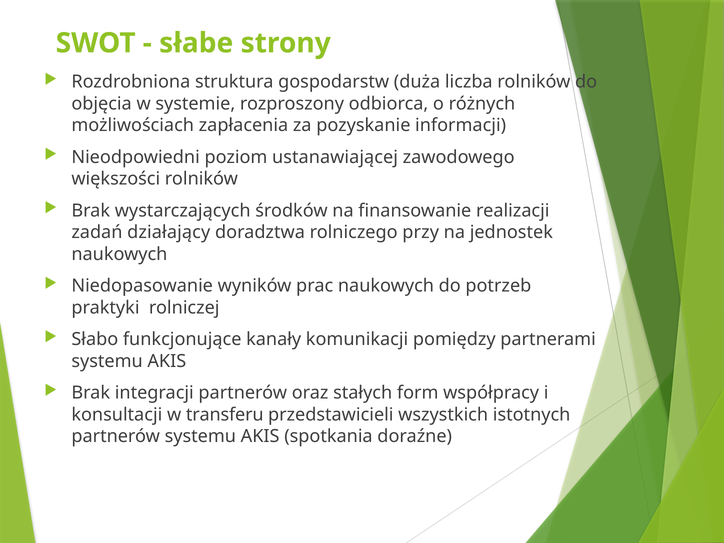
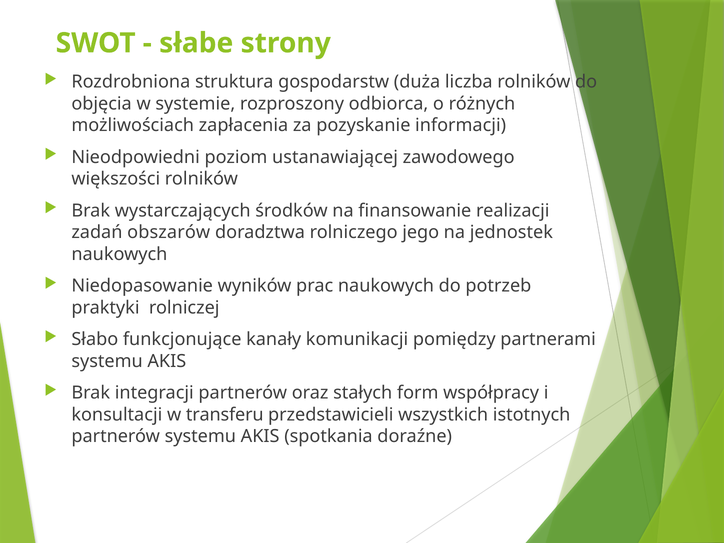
działający: działający -> obszarów (169, 232)
przy: przy -> jego (421, 232)
